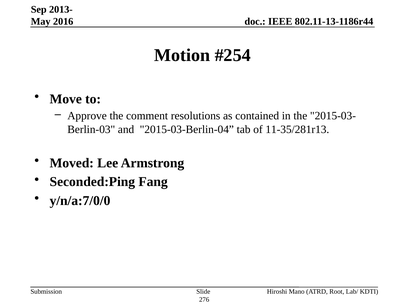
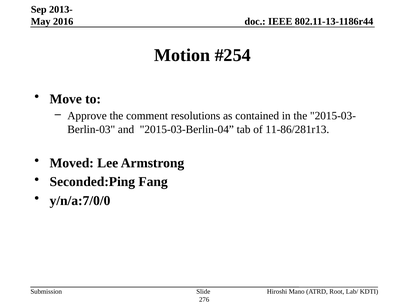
11-35/281r13: 11-35/281r13 -> 11-86/281r13 (297, 129)
